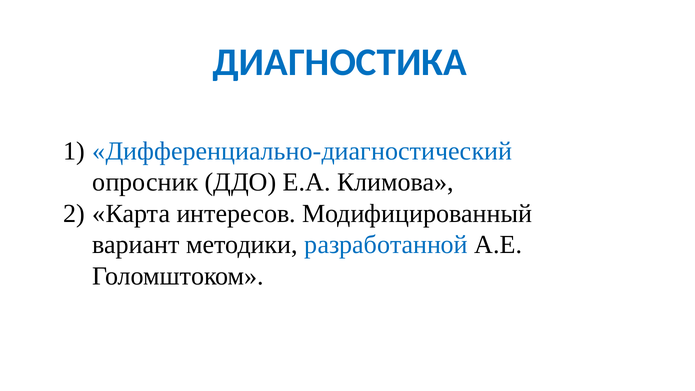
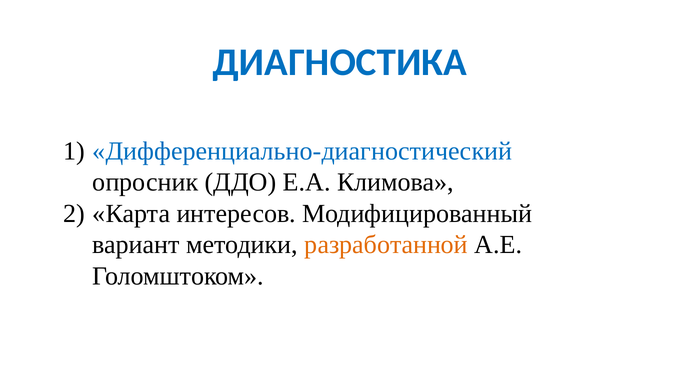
разработанной colour: blue -> orange (386, 245)
